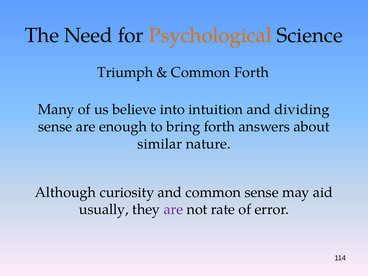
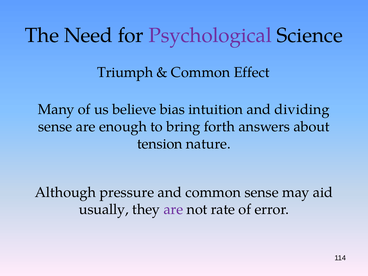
Psychological colour: orange -> purple (210, 35)
Common Forth: Forth -> Effect (252, 73)
into: into -> bias (172, 110)
similar: similar -> tension (160, 144)
curiosity: curiosity -> pressure (127, 192)
